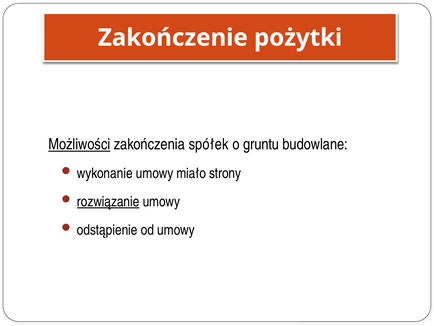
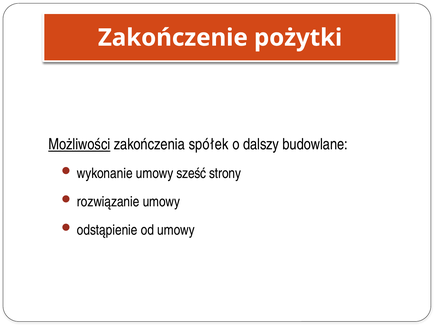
gruntu: gruntu -> dalszy (261, 144)
miało: miało -> sześć (191, 173)
rozwiązanie underline: present -> none (108, 201)
